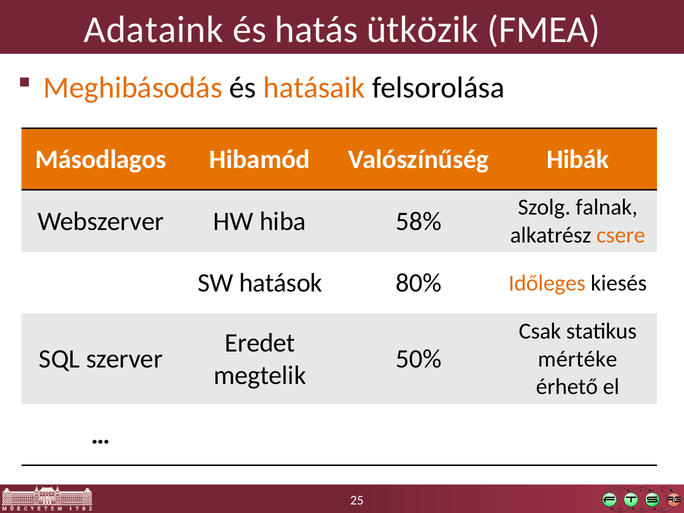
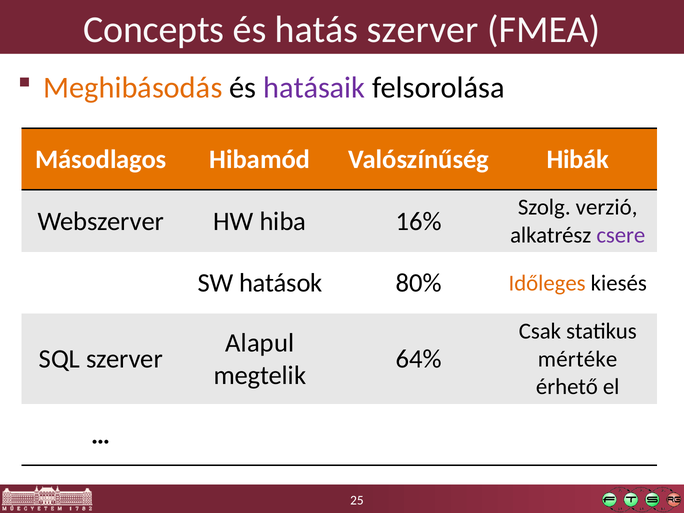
Adataink: Adataink -> Concepts (154, 30)
hatás ütközik: ütközik -> szerver (423, 30)
hatásaik colour: orange -> purple (314, 88)
falnak: falnak -> verzió (607, 207)
58%: 58% -> 16% (419, 221)
csere colour: orange -> purple (621, 235)
Eredet: Eredet -> Alapul (260, 343)
50%: 50% -> 64% (419, 359)
